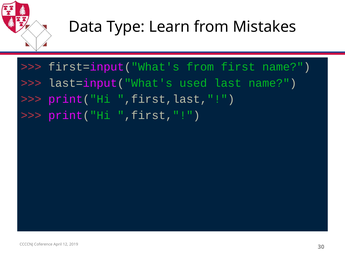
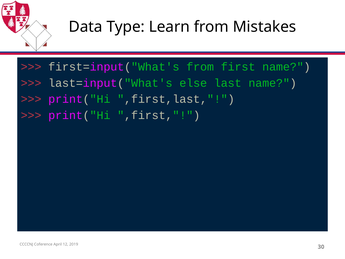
used: used -> else (193, 83)
